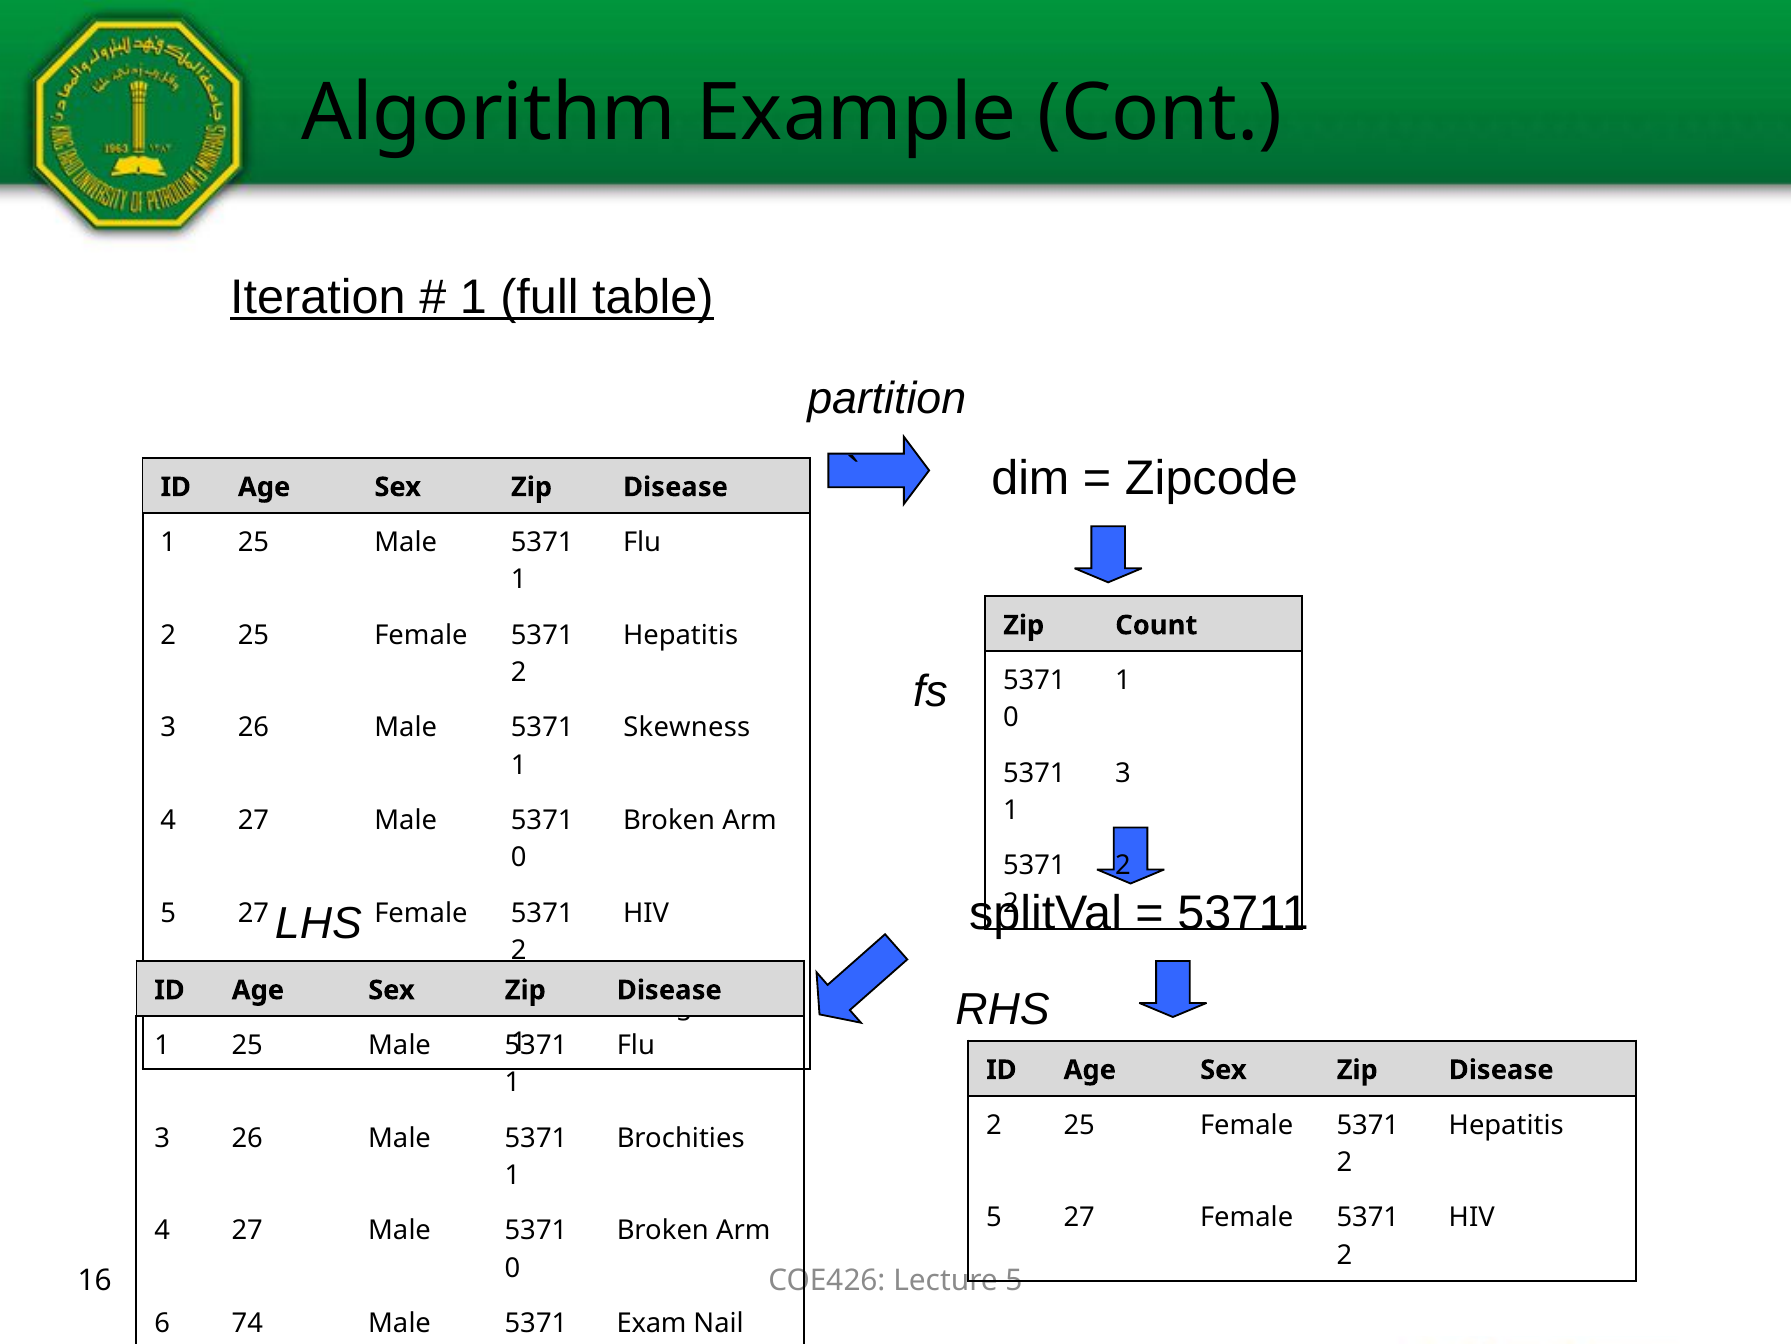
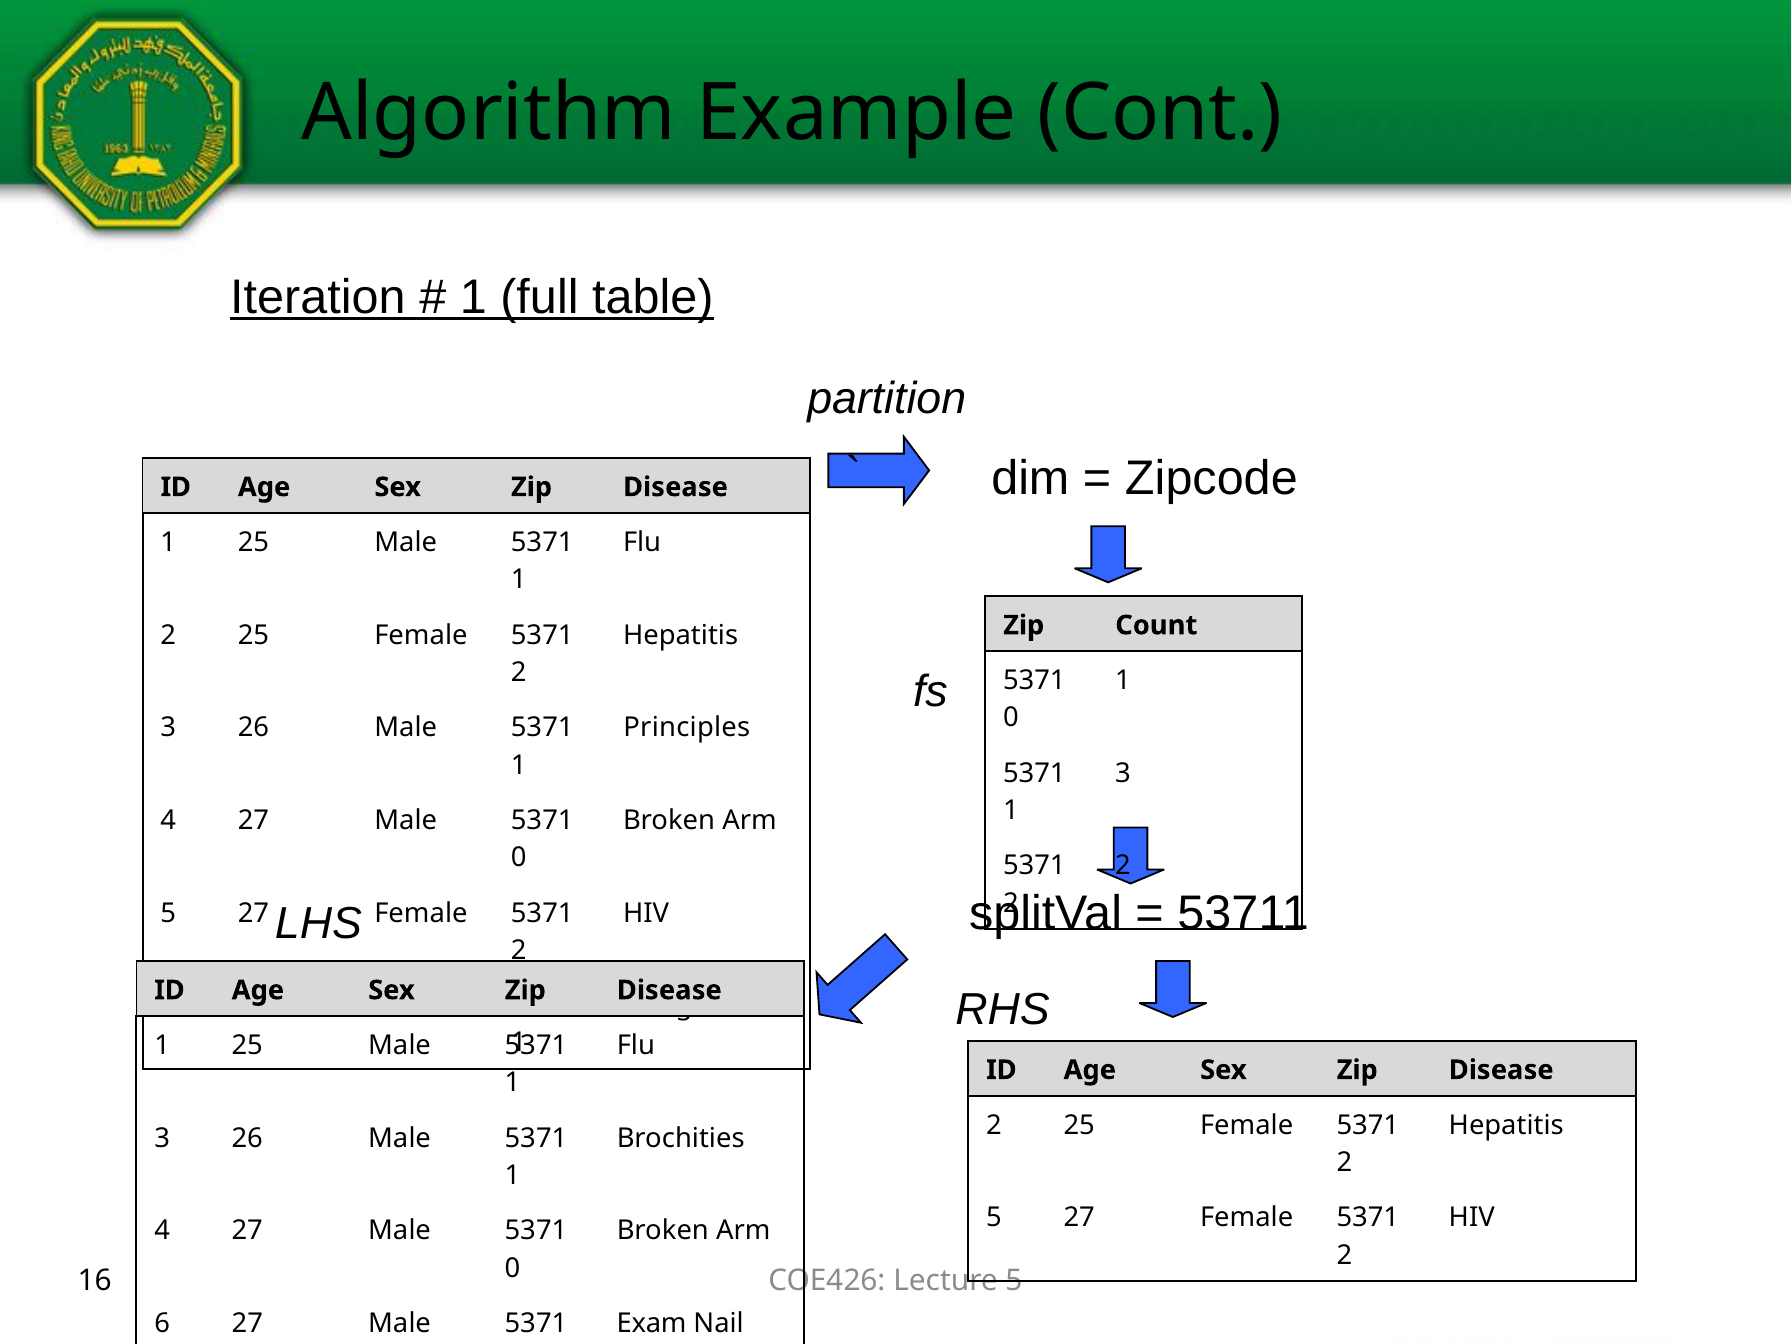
Skewness: Skewness -> Principles (687, 727)
6 74: 74 -> 27 (247, 1323)
